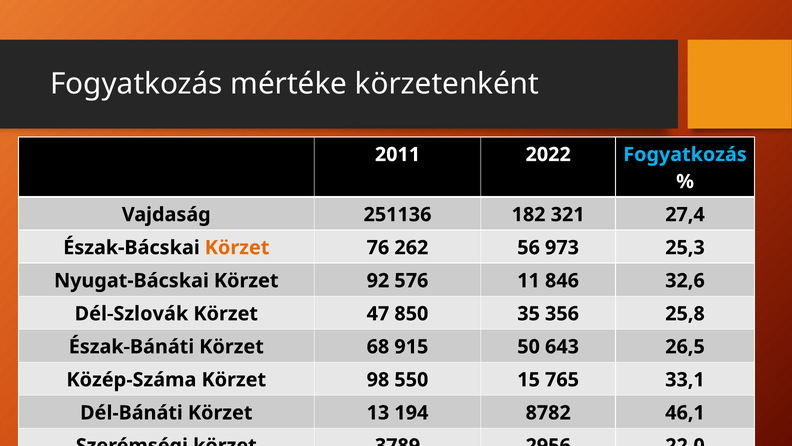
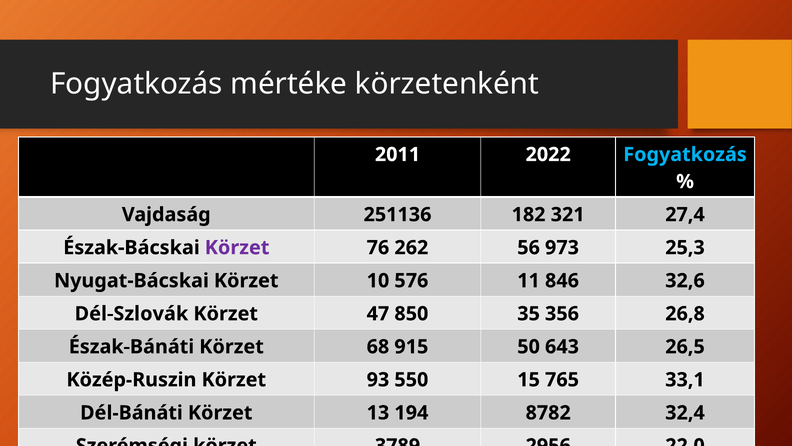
Körzet colour: orange -> purple (237, 247)
92: 92 -> 10 (378, 280)
25,8: 25,8 -> 26,8 (685, 313)
Közép-Száma: Közép-Száma -> Közép-Ruszin (131, 379)
98: 98 -> 93 (378, 379)
46,1: 46,1 -> 32,4 (685, 412)
